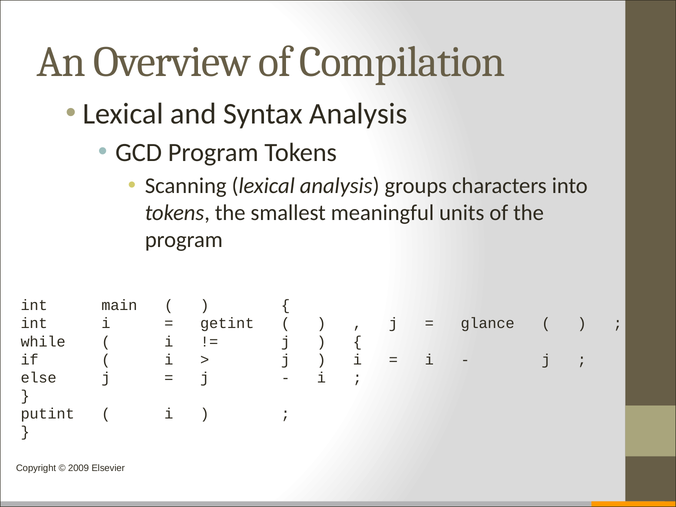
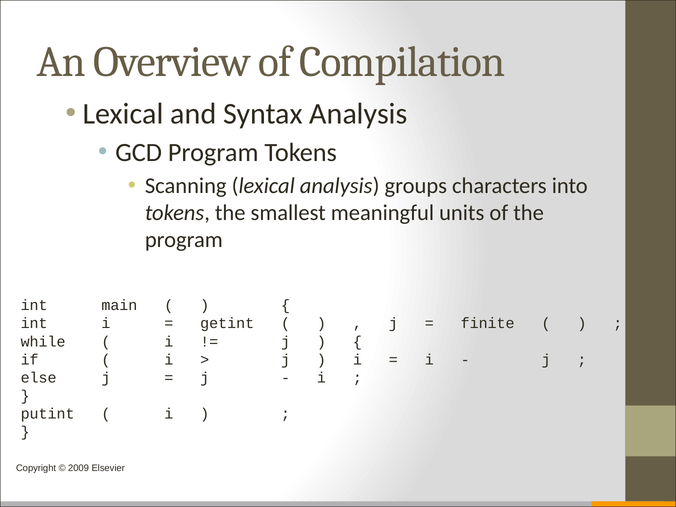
glance: glance -> finite (488, 324)
